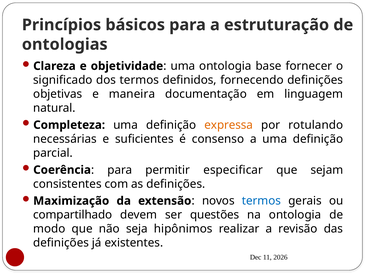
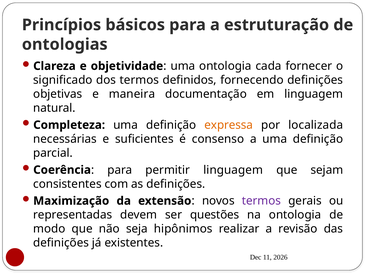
base: base -> cada (269, 66)
rotulando: rotulando -> localizada (316, 125)
permitir especificar: especificar -> linguagem (233, 170)
termos colour: blue -> purple (261, 201)
compartilhado: compartilhado -> representadas (73, 215)
